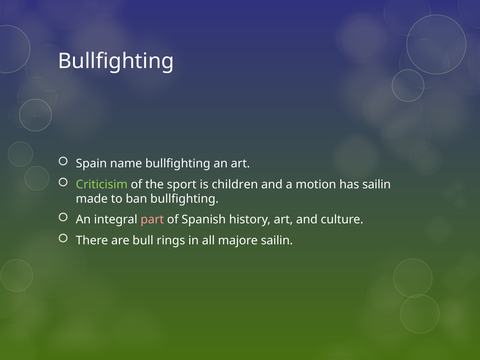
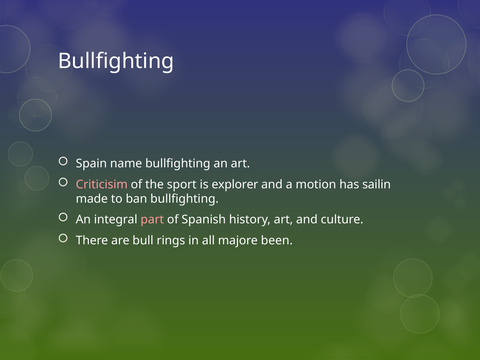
Criticisim colour: light green -> pink (102, 184)
children: children -> explorer (235, 184)
majore sailin: sailin -> been (277, 240)
